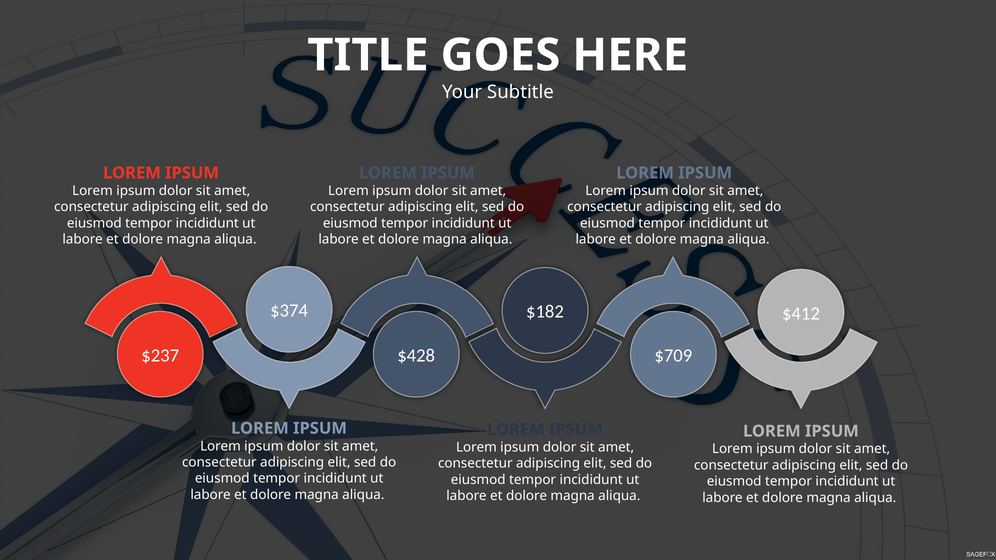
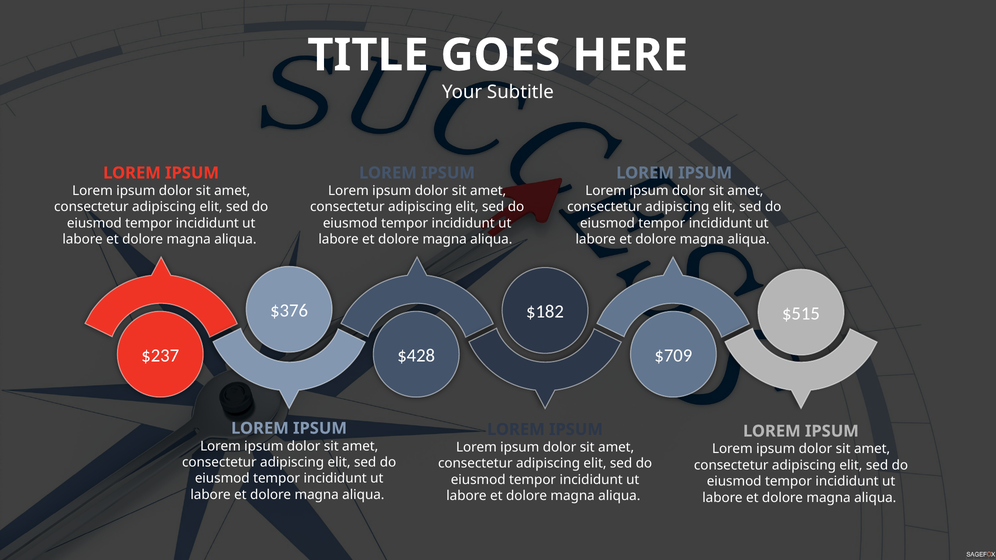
$374: $374 -> $376 (289, 311)
$412: $412 -> $515 (801, 314)
